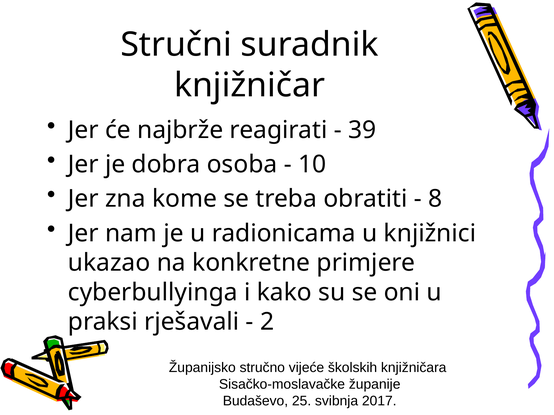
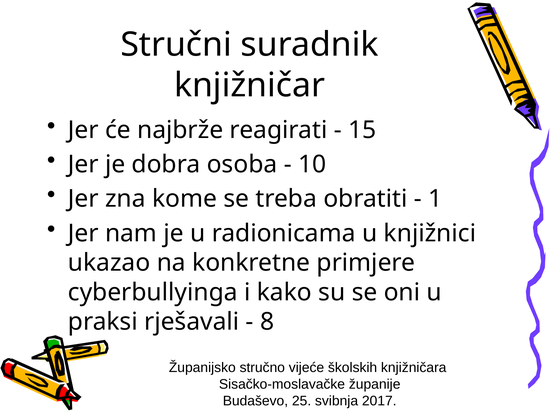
39: 39 -> 15 (362, 130)
8: 8 -> 1 (435, 199)
2: 2 -> 8 (267, 322)
